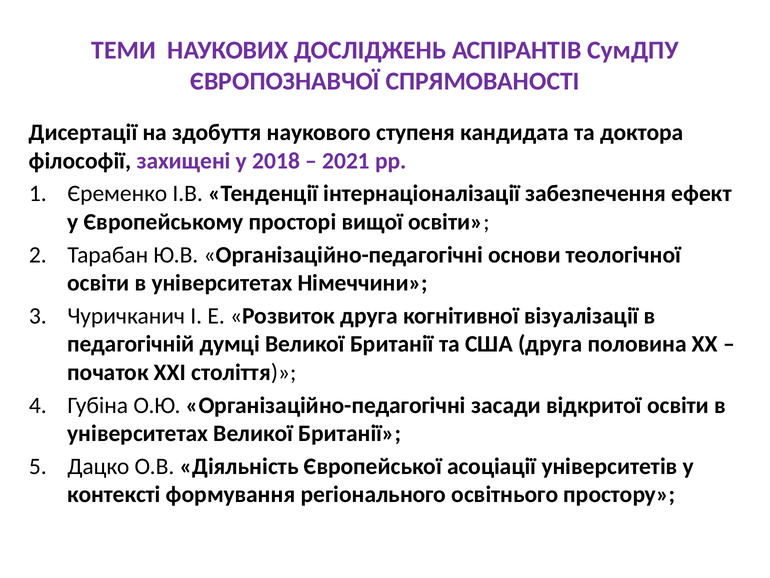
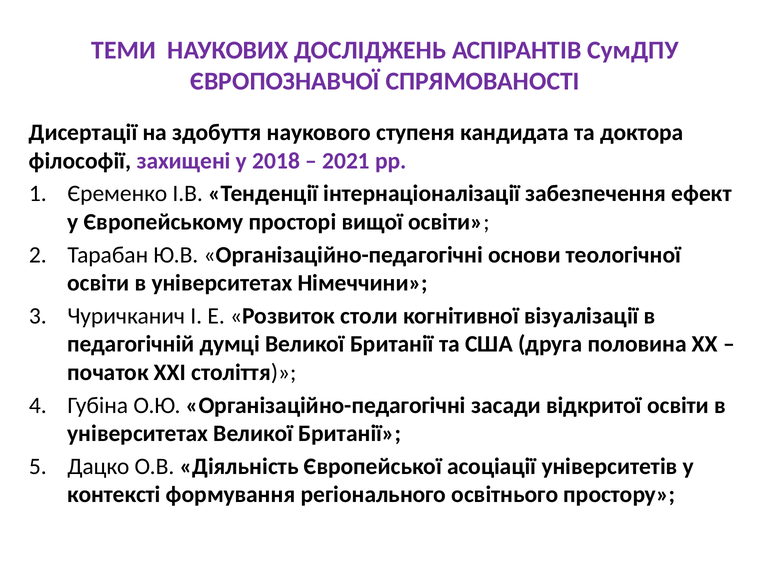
Розвиток друга: друга -> столи (369, 316)
